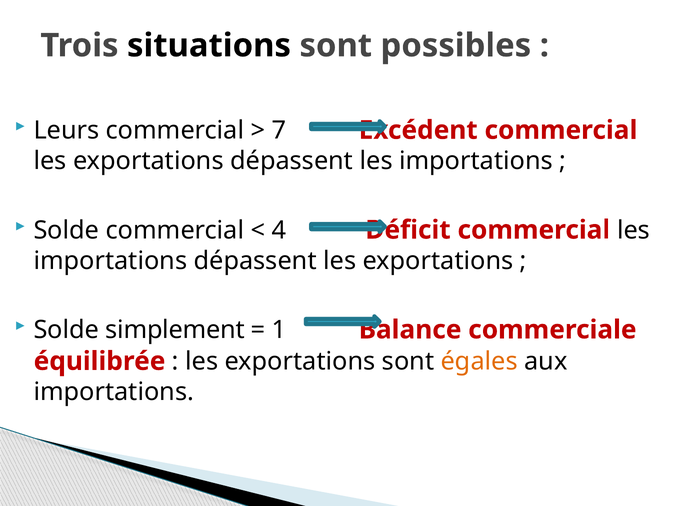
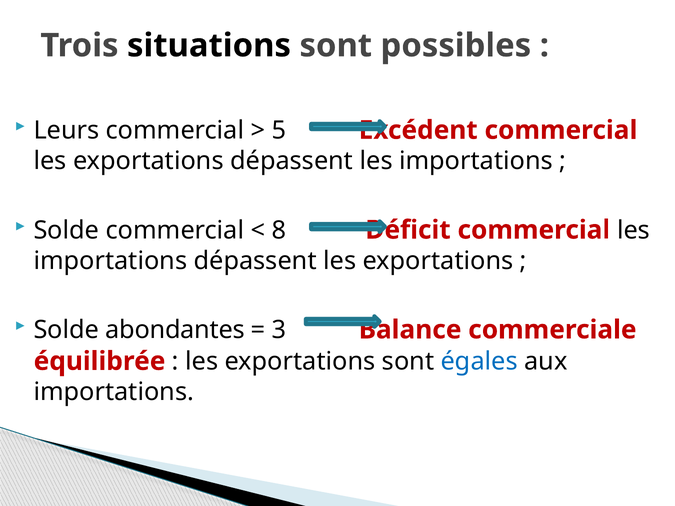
7: 7 -> 5 (279, 131)
4: 4 -> 8 (279, 230)
simplement: simplement -> abondantes (175, 330)
1: 1 -> 3 (279, 330)
égales colour: orange -> blue (479, 362)
